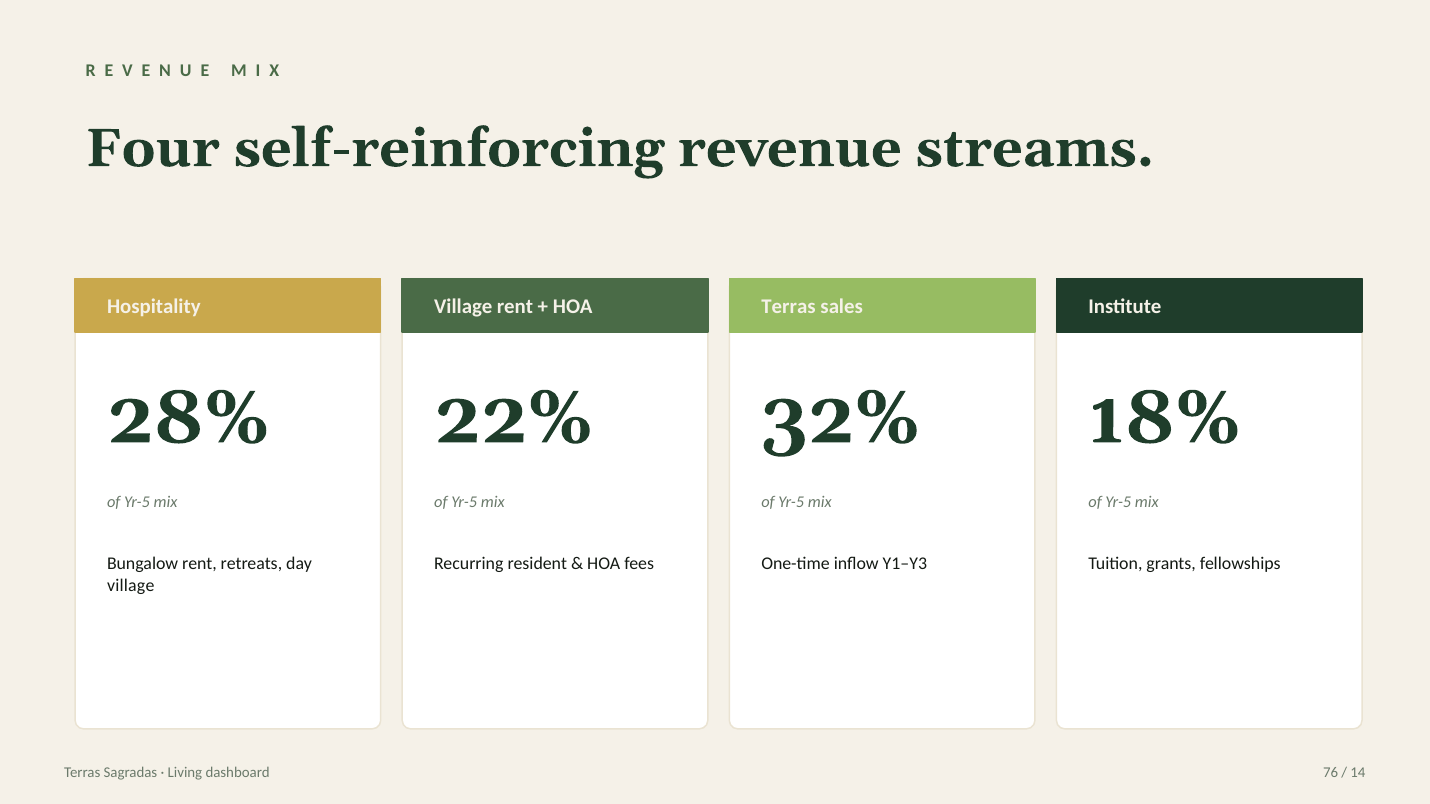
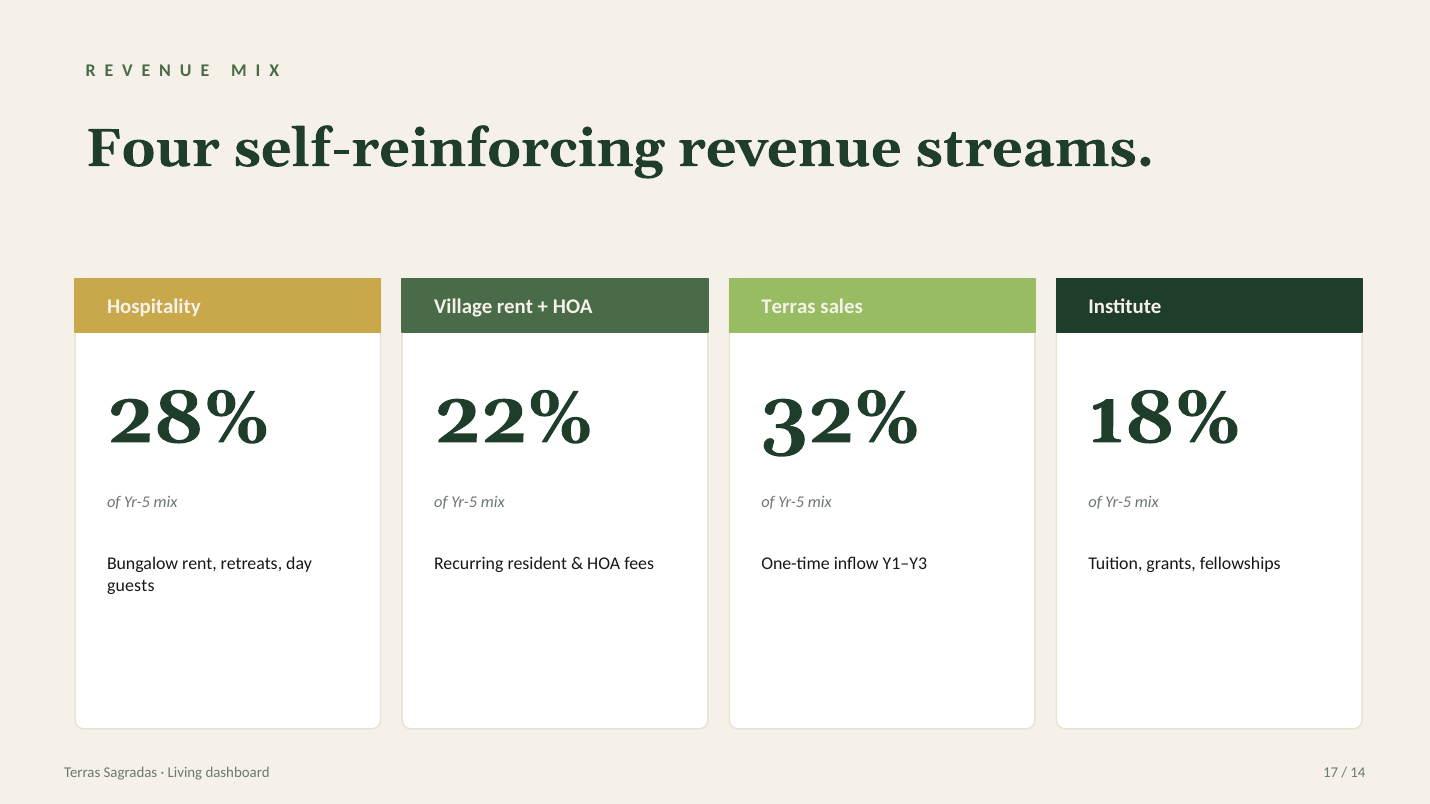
village: village -> guests (131, 586)
76: 76 -> 17 (1331, 773)
